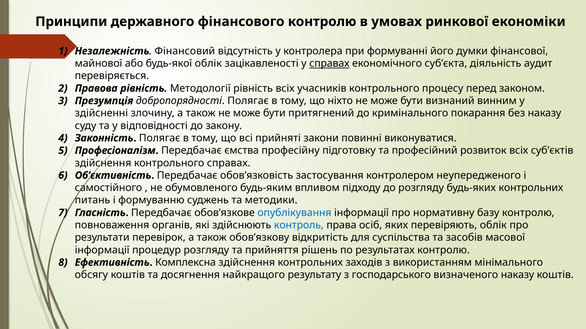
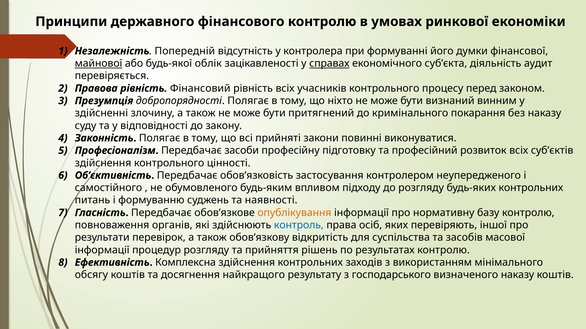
Фінансовий: Фінансовий -> Попередній (185, 51)
майнової underline: none -> present (99, 64)
Методології: Методології -> Фінансовий (200, 88)
ємства: ємства -> засоби (242, 151)
контрольного справах: справах -> цінності (229, 163)
методики: методики -> наявності (271, 201)
опублікування colour: blue -> orange (294, 213)
перевіряють облік: облік -> іншої (493, 226)
